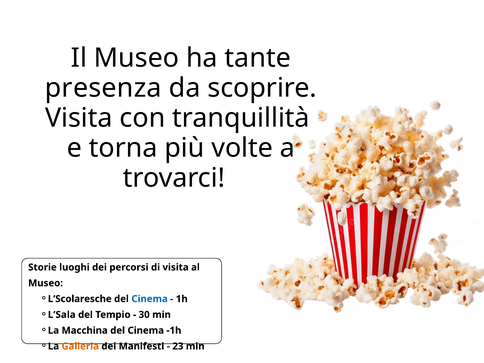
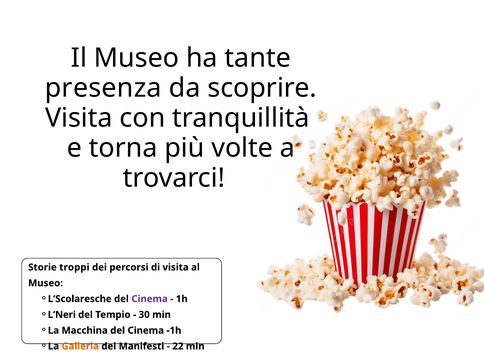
luoghi: luoghi -> troppi (74, 267)
Cinema colour: blue -> purple (150, 299)
L’Sala: L’Sala -> L’Neri (62, 315)
23: 23 -> 22 (178, 346)
